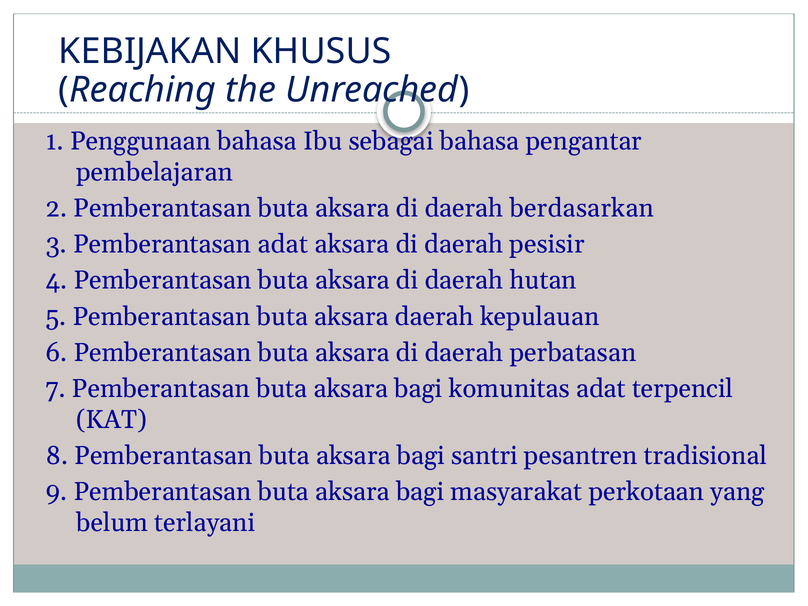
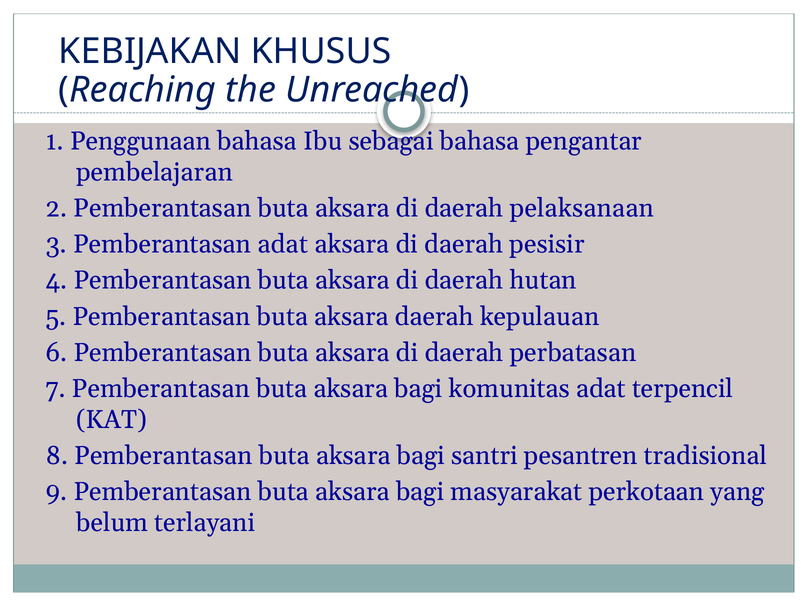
berdasarkan: berdasarkan -> pelaksanaan (582, 208)
